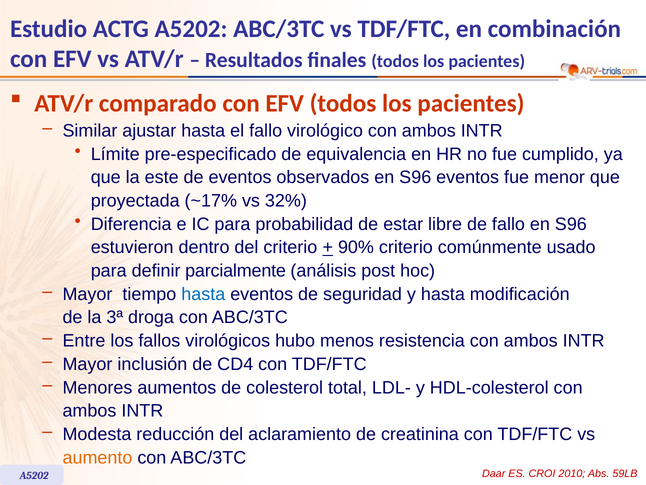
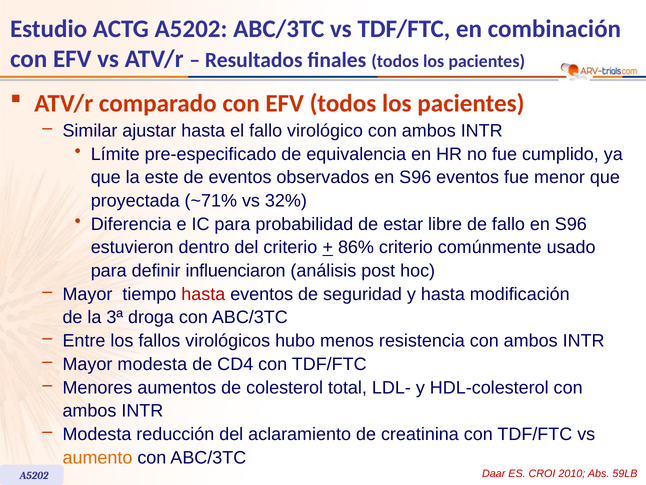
~17%: ~17% -> ~71% (211, 201)
90%: 90% -> 86% (356, 247)
parcialmente: parcialmente -> influenciaron (236, 271)
hasta colour: blue -> red (203, 294)
Mayor inclusión: inclusión -> modesta (152, 364)
